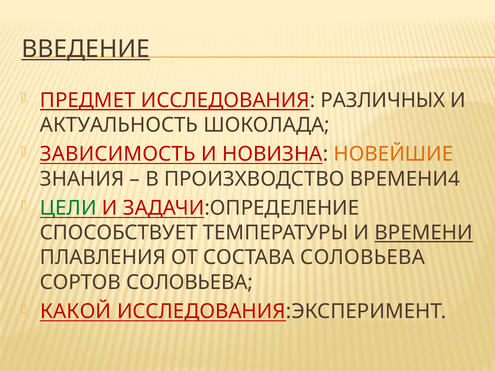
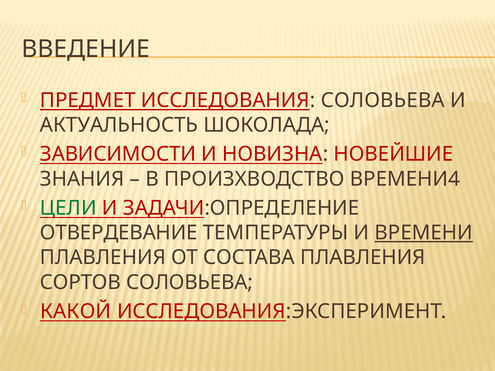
ВВЕДЕНИЕ underline: present -> none (86, 49)
ИССЛЕДОВАНИЯ РАЗЛИЧНЫХ: РАЗЛИЧНЫХ -> СОЛОВЬЕВА (383, 100)
ЗАВИСИМОСТЬ: ЗАВИСИМОСТЬ -> ЗАВИСИМОСТИ (118, 154)
НОВЕЙШИЕ colour: orange -> red (393, 154)
СПОСОБСТВУЕТ: СПОСОБСТВУЕТ -> ОТВЕРДЕВАНИЕ (119, 233)
СОСТАВА СОЛОВЬЕВА: СОЛОВЬЕВА -> ПЛАВЛЕНИЯ (363, 258)
